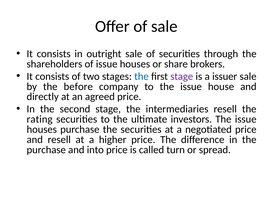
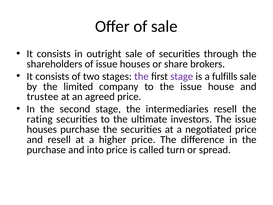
the colour: blue -> purple (141, 76)
issuer: issuer -> fulfills (225, 76)
before: before -> limited (78, 86)
directly: directly -> trustee (43, 97)
